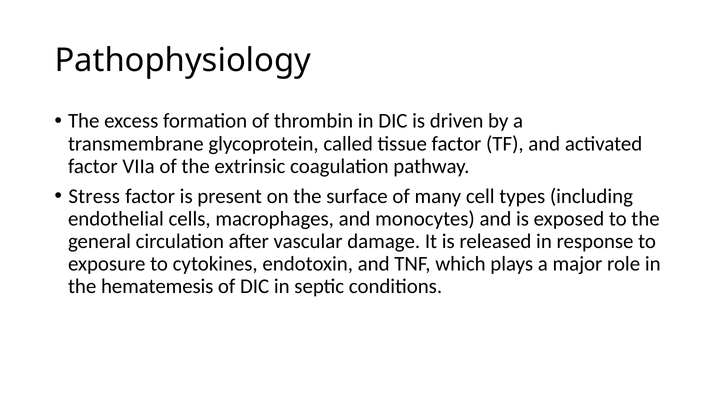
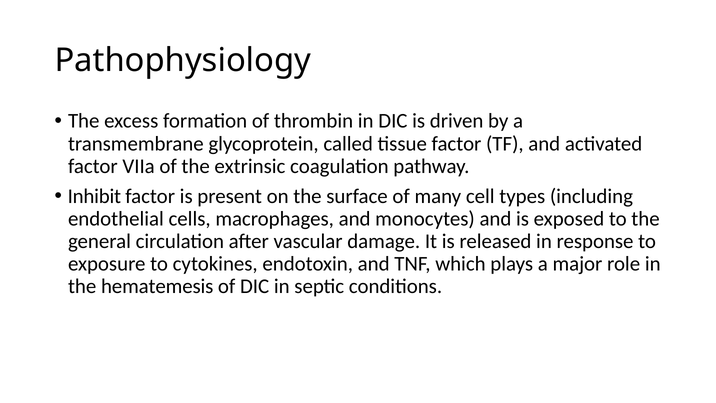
Stress: Stress -> Inhibit (94, 196)
